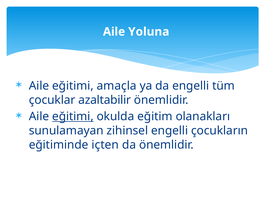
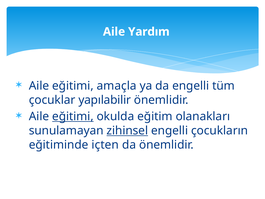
Yoluna: Yoluna -> Yardım (149, 32)
azaltabilir: azaltabilir -> yapılabilir (105, 100)
zihinsel underline: none -> present (127, 130)
